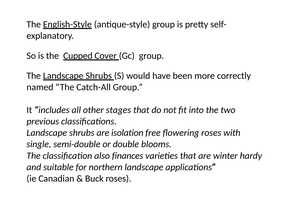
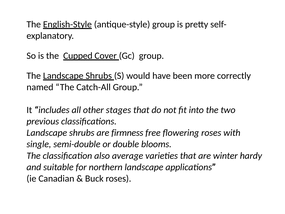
isolation: isolation -> firmness (127, 133)
finances: finances -> average (128, 155)
